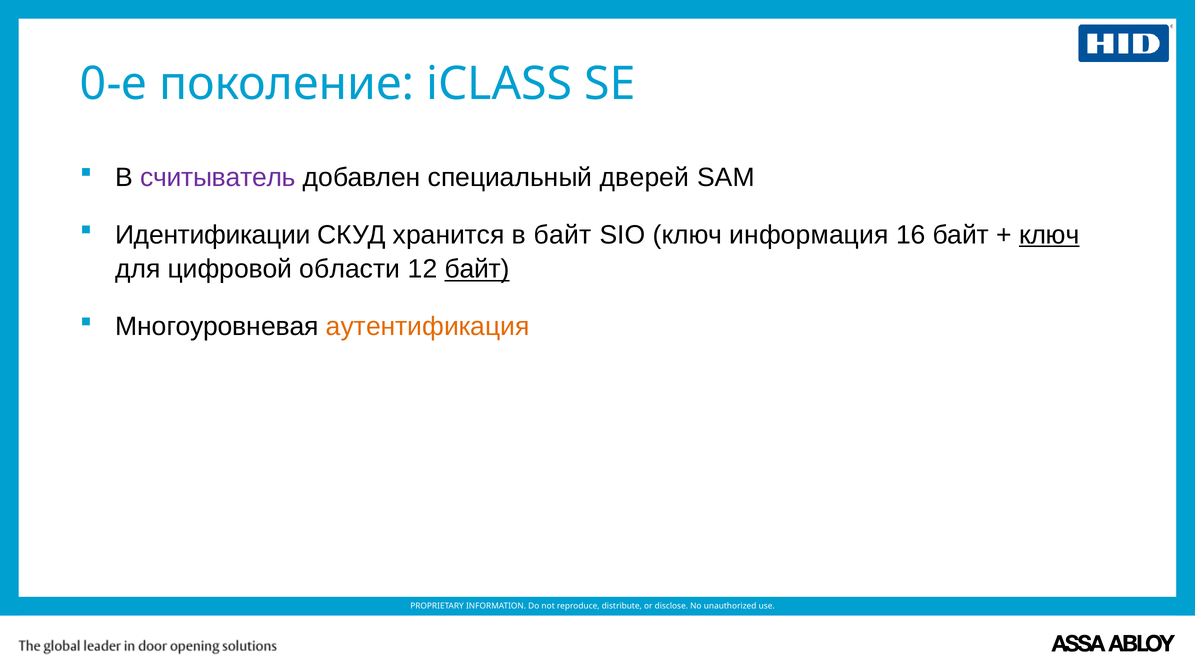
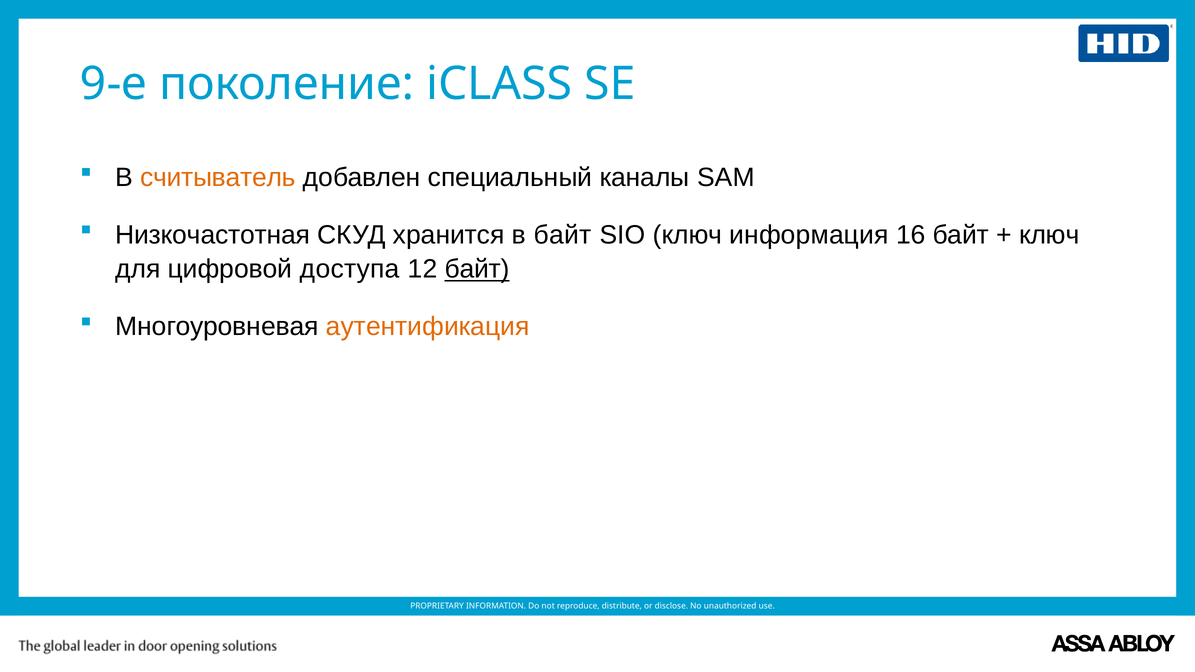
0-е: 0-е -> 9-е (114, 84)
считыватель colour: purple -> orange (218, 177)
дверей: дверей -> каналы (645, 177)
Идентификации: Идентификации -> Низкочастотная (213, 235)
ключ underline: present -> none (1049, 235)
области: области -> доступа (350, 269)
